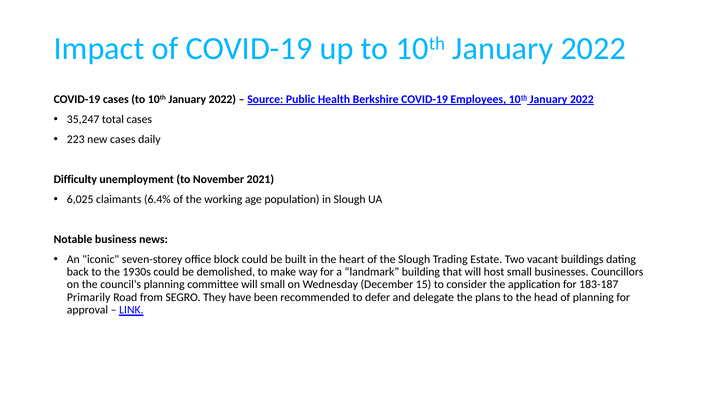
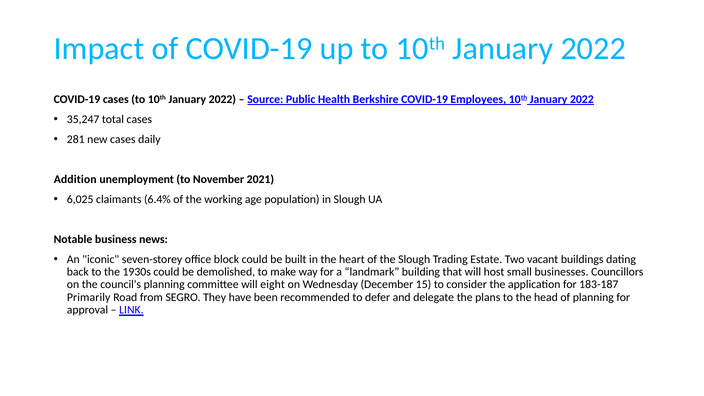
223: 223 -> 281 (76, 139)
Difficulty: Difficulty -> Addition (75, 179)
will small: small -> eight (273, 285)
